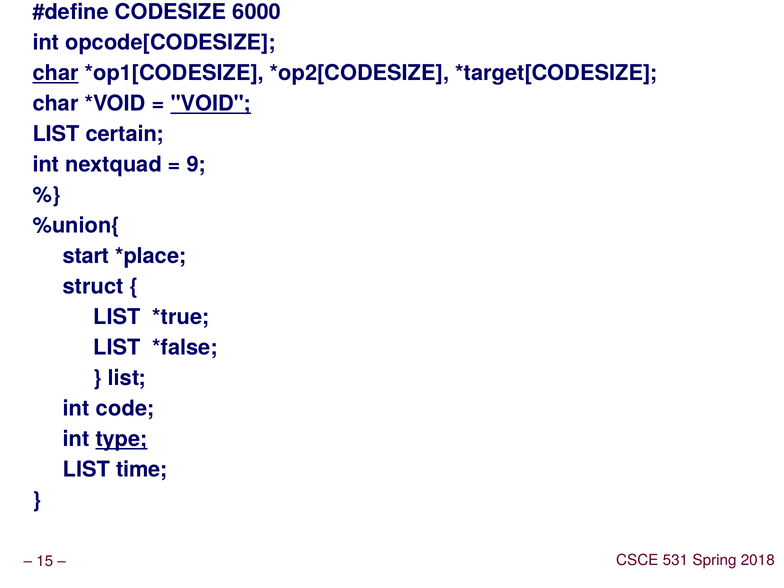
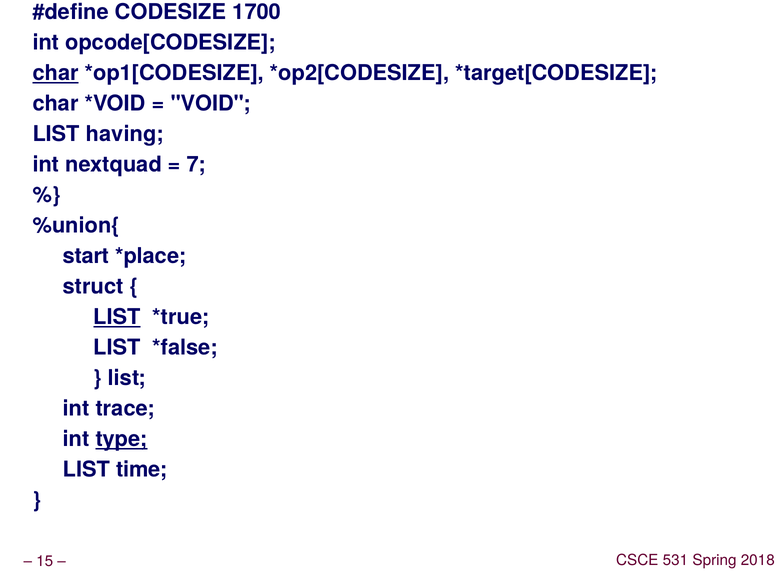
6000: 6000 -> 1700 (257, 12)
VOID underline: present -> none (211, 104)
certain: certain -> having (125, 134)
9: 9 -> 7 (196, 165)
LIST underline: none -> present (117, 317)
code: code -> trace (125, 409)
